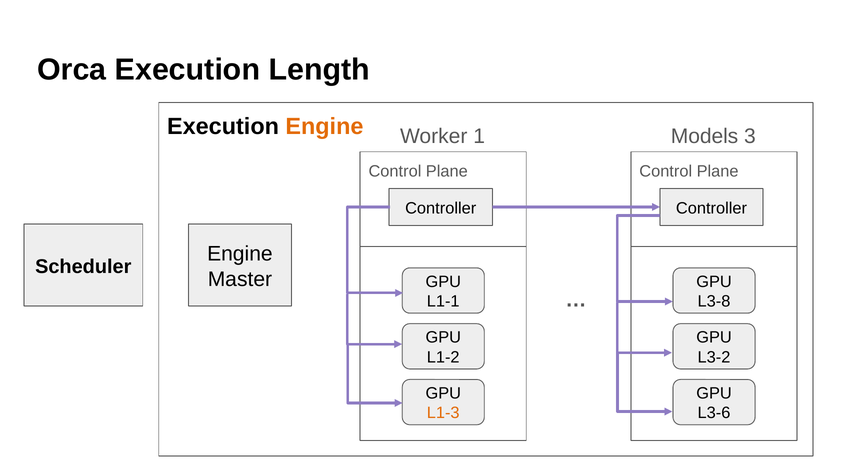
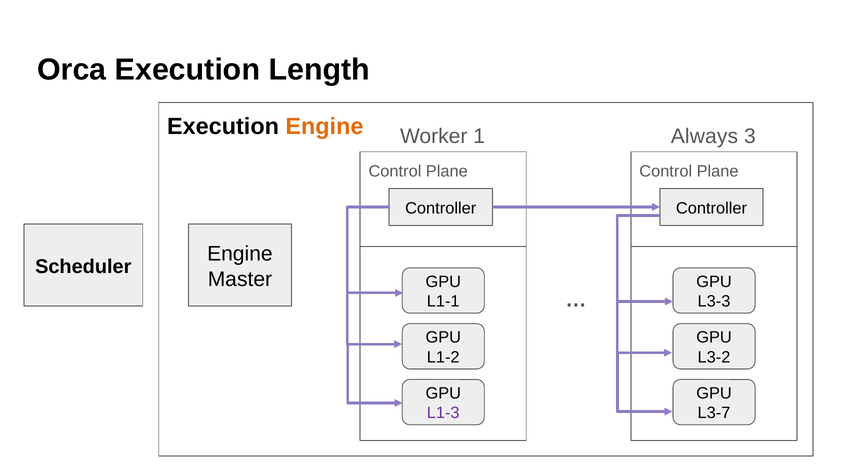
Models: Models -> Always (704, 136)
L3-8: L3-8 -> L3-3 (714, 301)
L1-3 colour: orange -> purple (443, 413)
L3-6: L3-6 -> L3-7 (714, 413)
